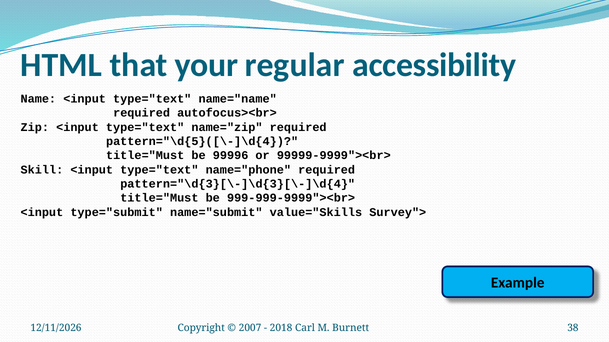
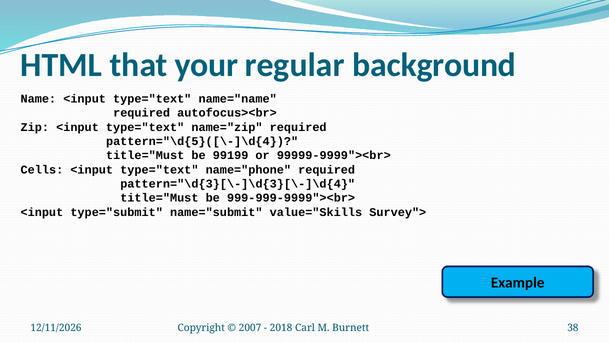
accessibility: accessibility -> background (434, 65)
99996: 99996 -> 99199 (231, 156)
Skill: Skill -> Cells (42, 170)
